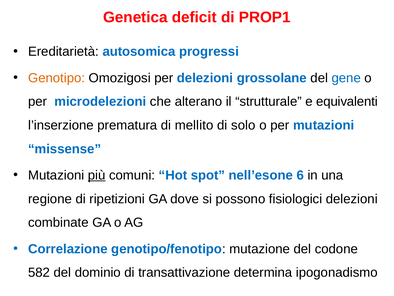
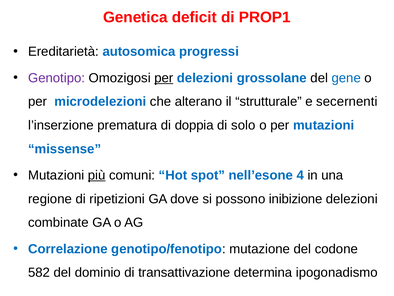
Genotipo colour: orange -> purple (57, 78)
per underline: none -> present (164, 78)
equivalenti: equivalenti -> secernenti (347, 101)
mellito: mellito -> doppia (194, 125)
6: 6 -> 4 (300, 175)
fisiologici: fisiologici -> inibizione (296, 199)
